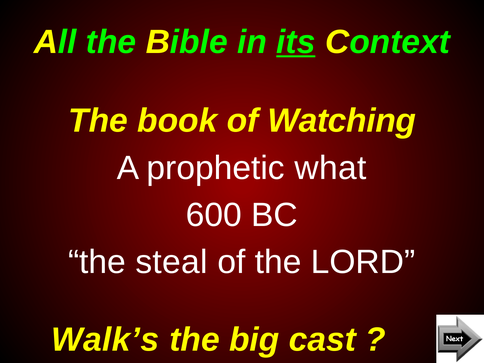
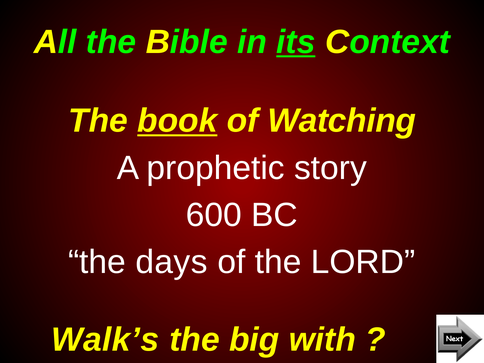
book underline: none -> present (177, 121)
what: what -> story (331, 168)
steal: steal -> days (172, 262)
cast: cast -> with (322, 340)
